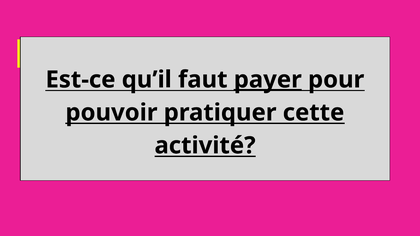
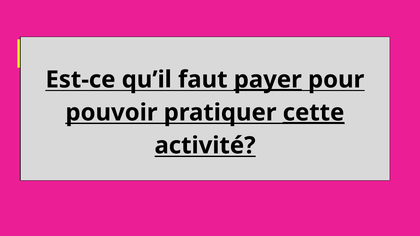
cette underline: none -> present (314, 113)
